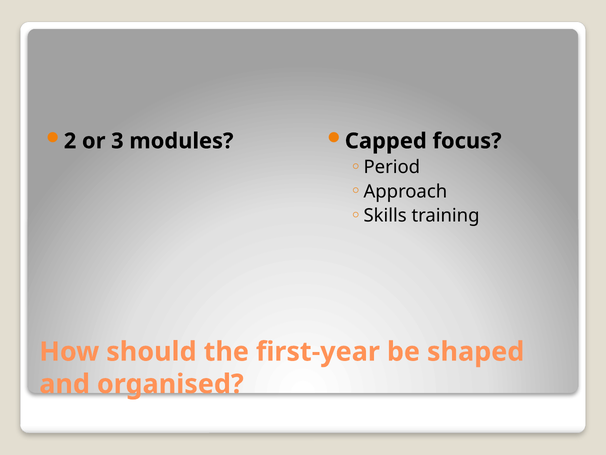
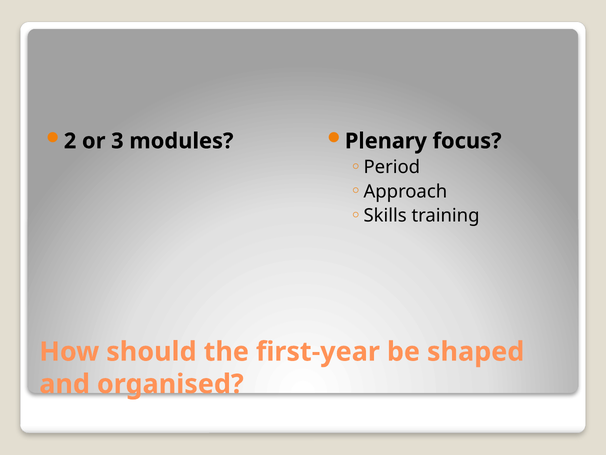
Capped: Capped -> Plenary (386, 141)
